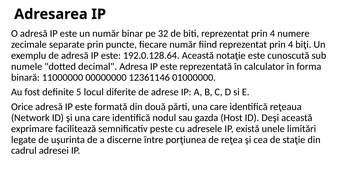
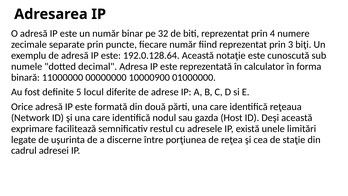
fiind reprezentat prin 4: 4 -> 3 (291, 45)
12361146: 12361146 -> 10000900 (149, 77)
peste: peste -> restul (162, 129)
